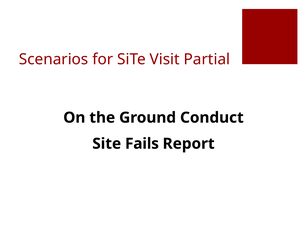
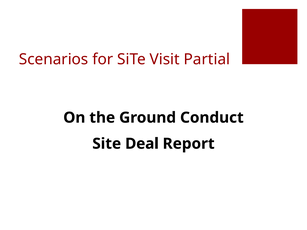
Fails: Fails -> Deal (142, 144)
